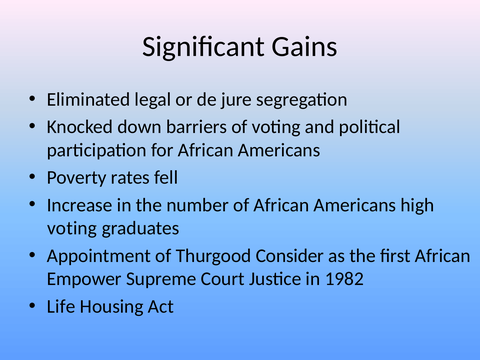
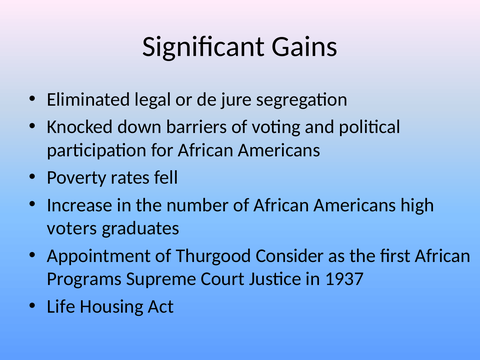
voting: voting -> voters (72, 228)
Empower: Empower -> Programs (84, 279)
1982: 1982 -> 1937 (344, 279)
